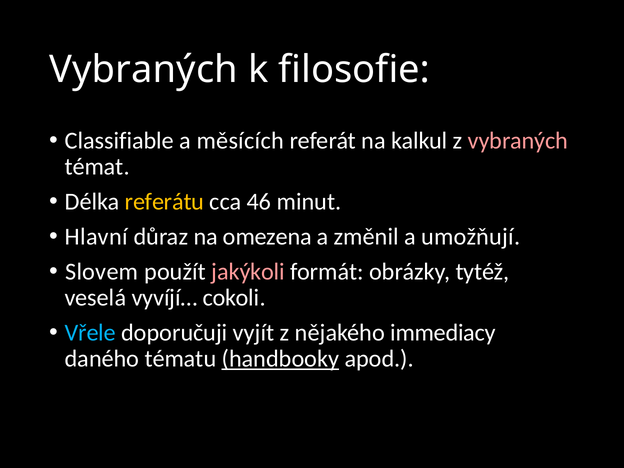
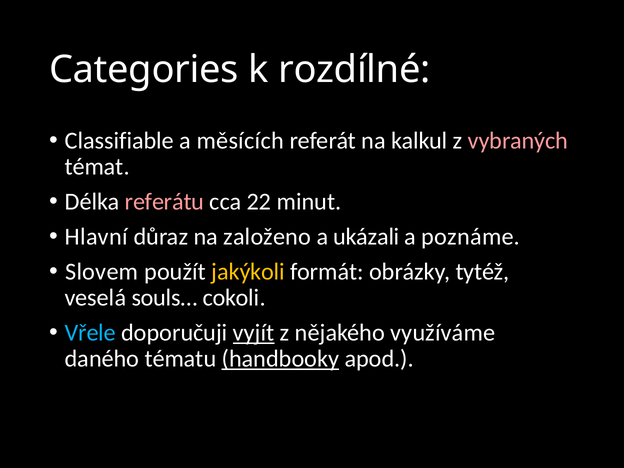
Vybraných: Vybraných -> Categories (144, 70)
filosofie: filosofie -> rozdílné (354, 70)
referátu colour: yellow -> pink (164, 202)
46: 46 -> 22 (259, 202)
omezena: omezena -> založeno (267, 237)
změnil: změnil -> ukázali (366, 237)
umožňují: umožňují -> poznáme (471, 237)
jakýkoli colour: pink -> yellow (248, 272)
vyvíjí…: vyvíjí… -> souls… (164, 298)
vyjít underline: none -> present (254, 333)
immediacy: immediacy -> využíváme (443, 333)
